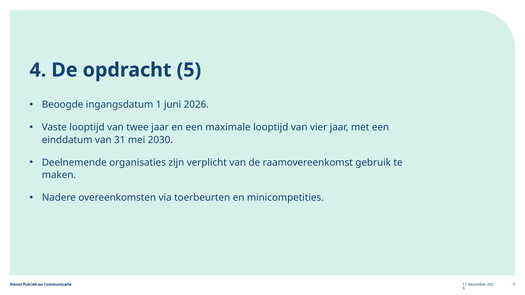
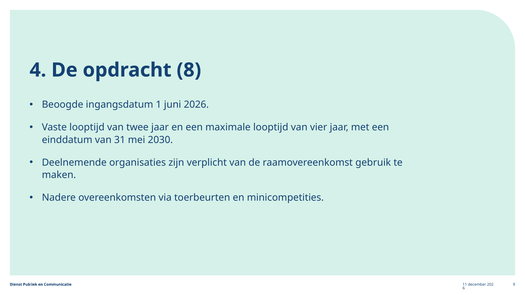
5: 5 -> 8 (189, 70)
